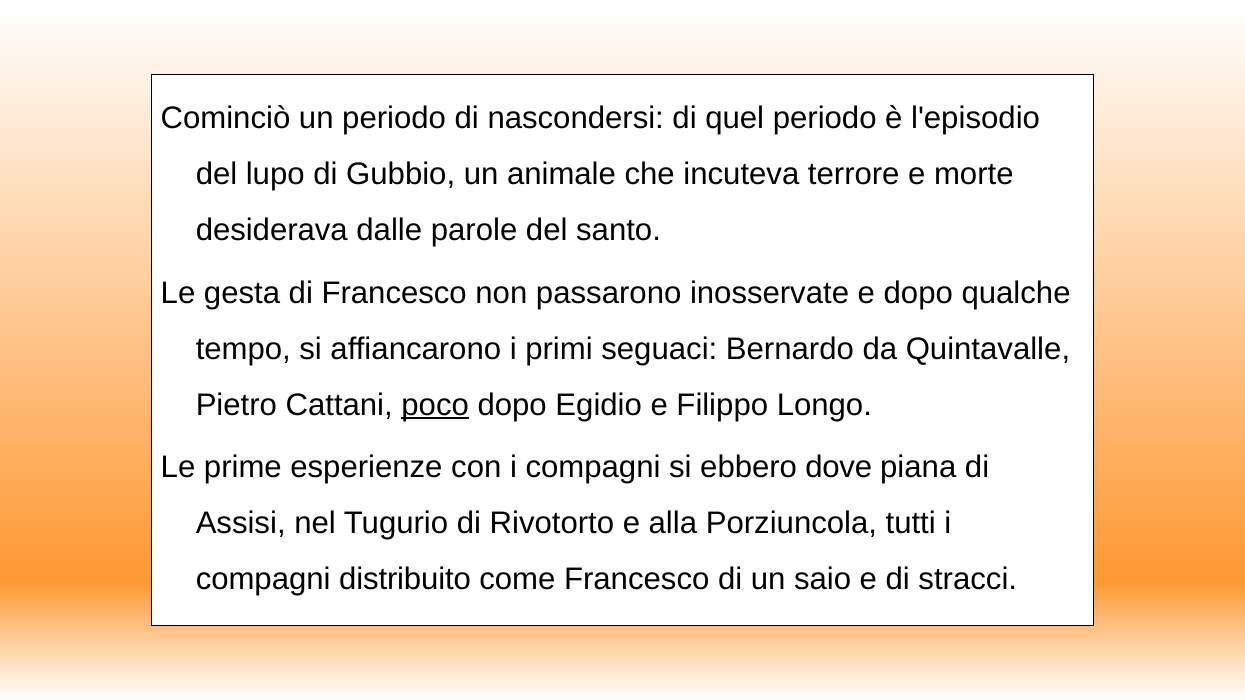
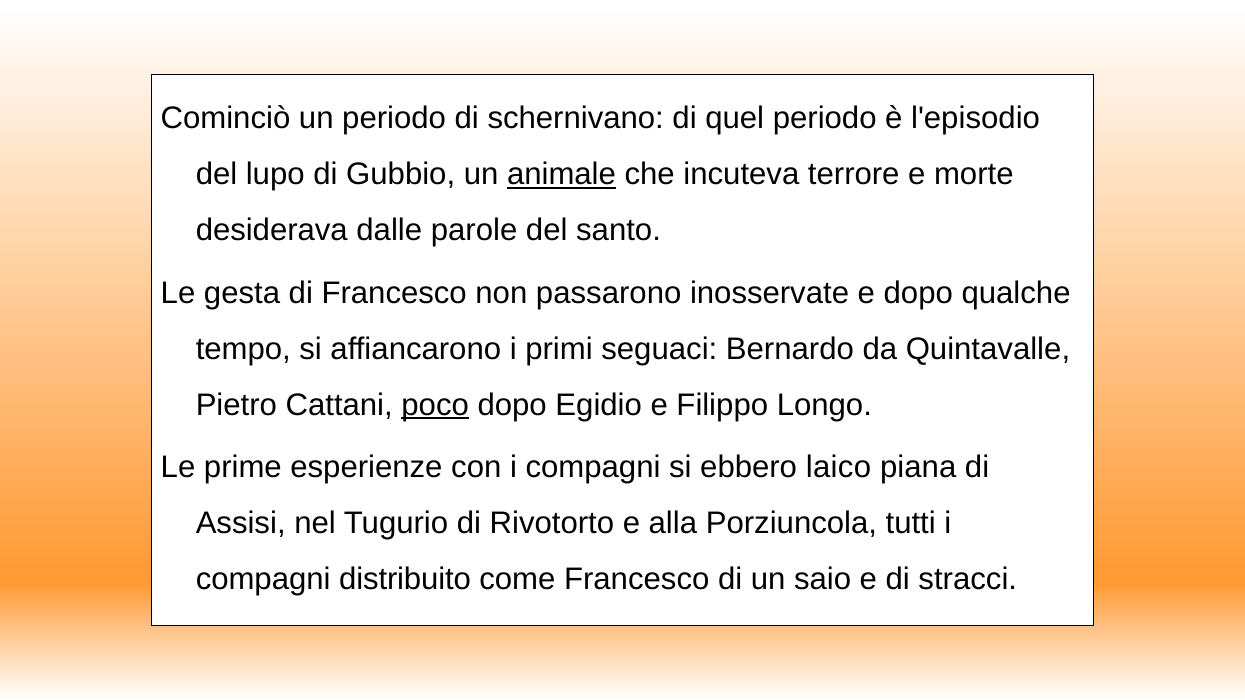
nascondersi: nascondersi -> schernivano (576, 119)
animale underline: none -> present (561, 175)
dove: dove -> laico (838, 467)
